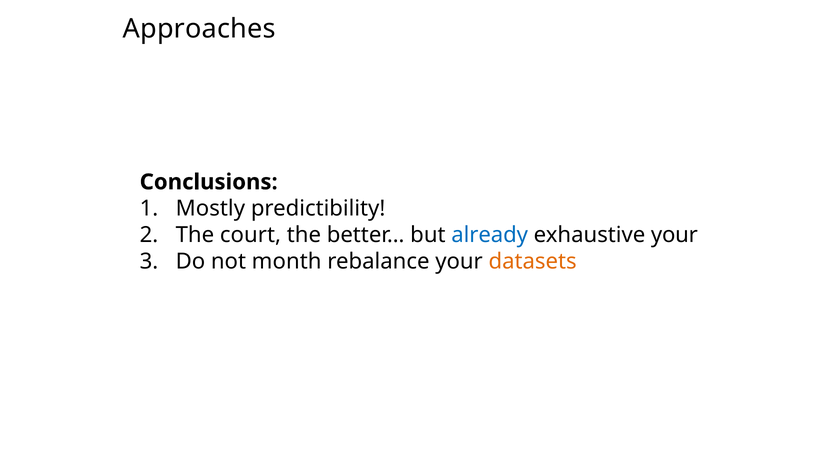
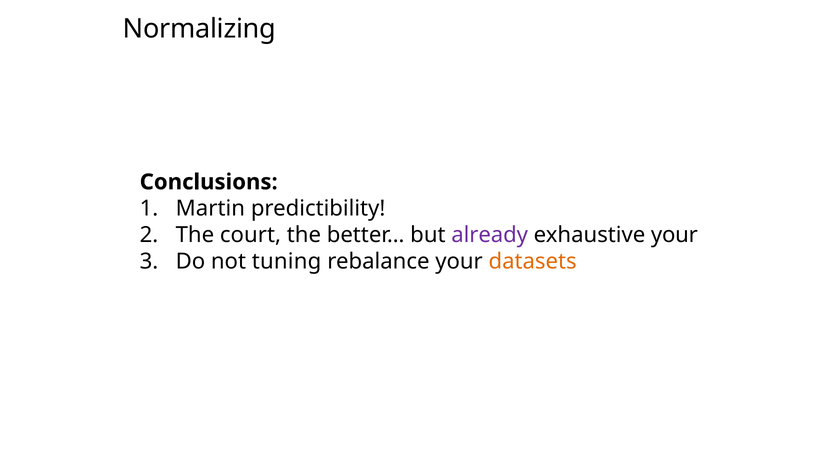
Approaches: Approaches -> Normalizing (199, 29)
Mostly: Mostly -> Martin (210, 209)
already colour: blue -> purple (490, 235)
month: month -> tuning (287, 262)
